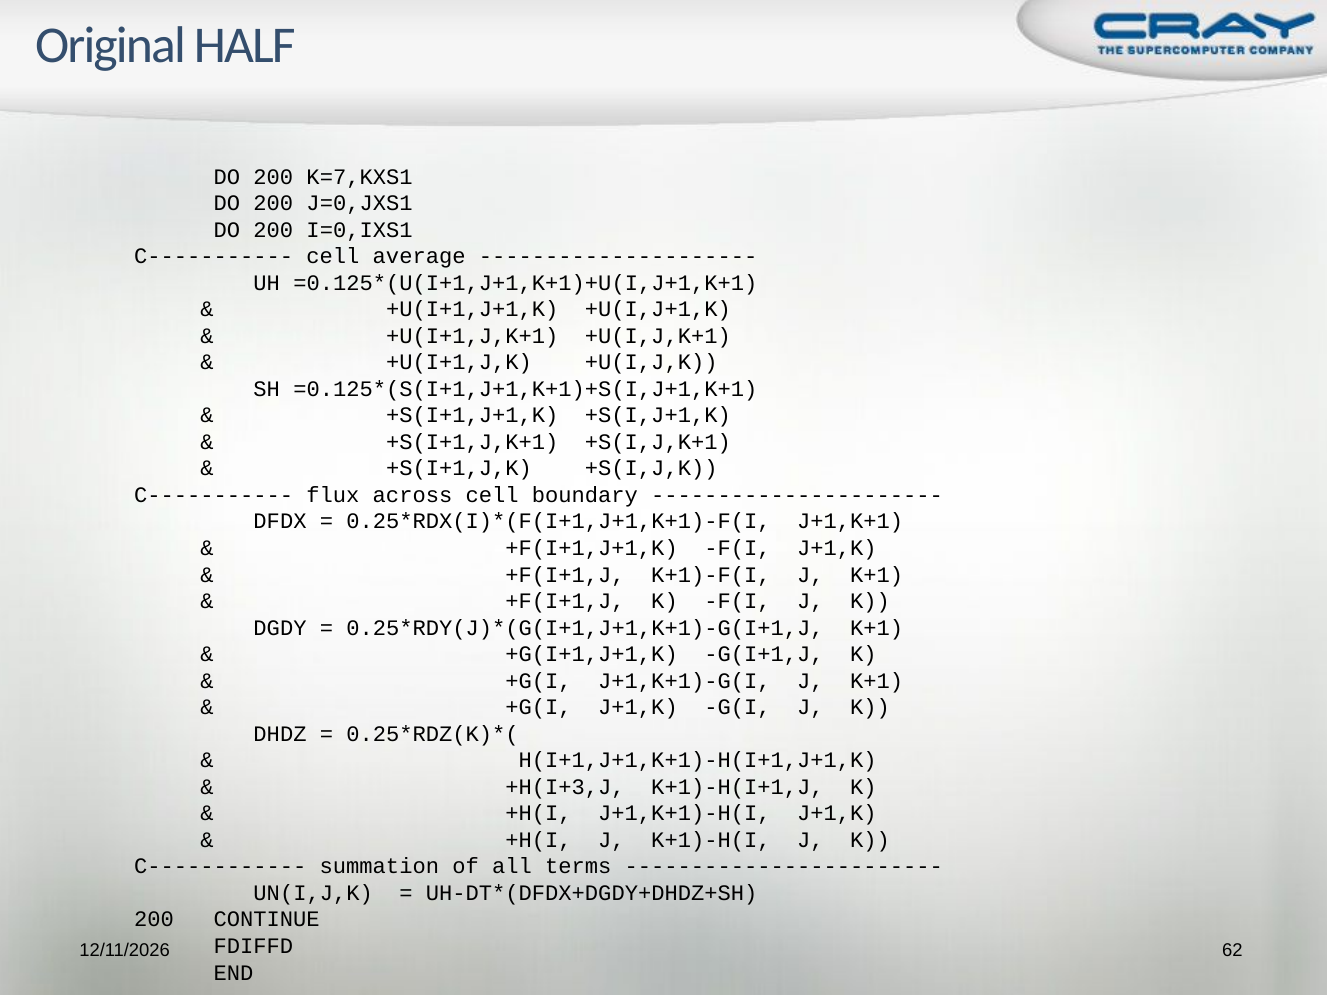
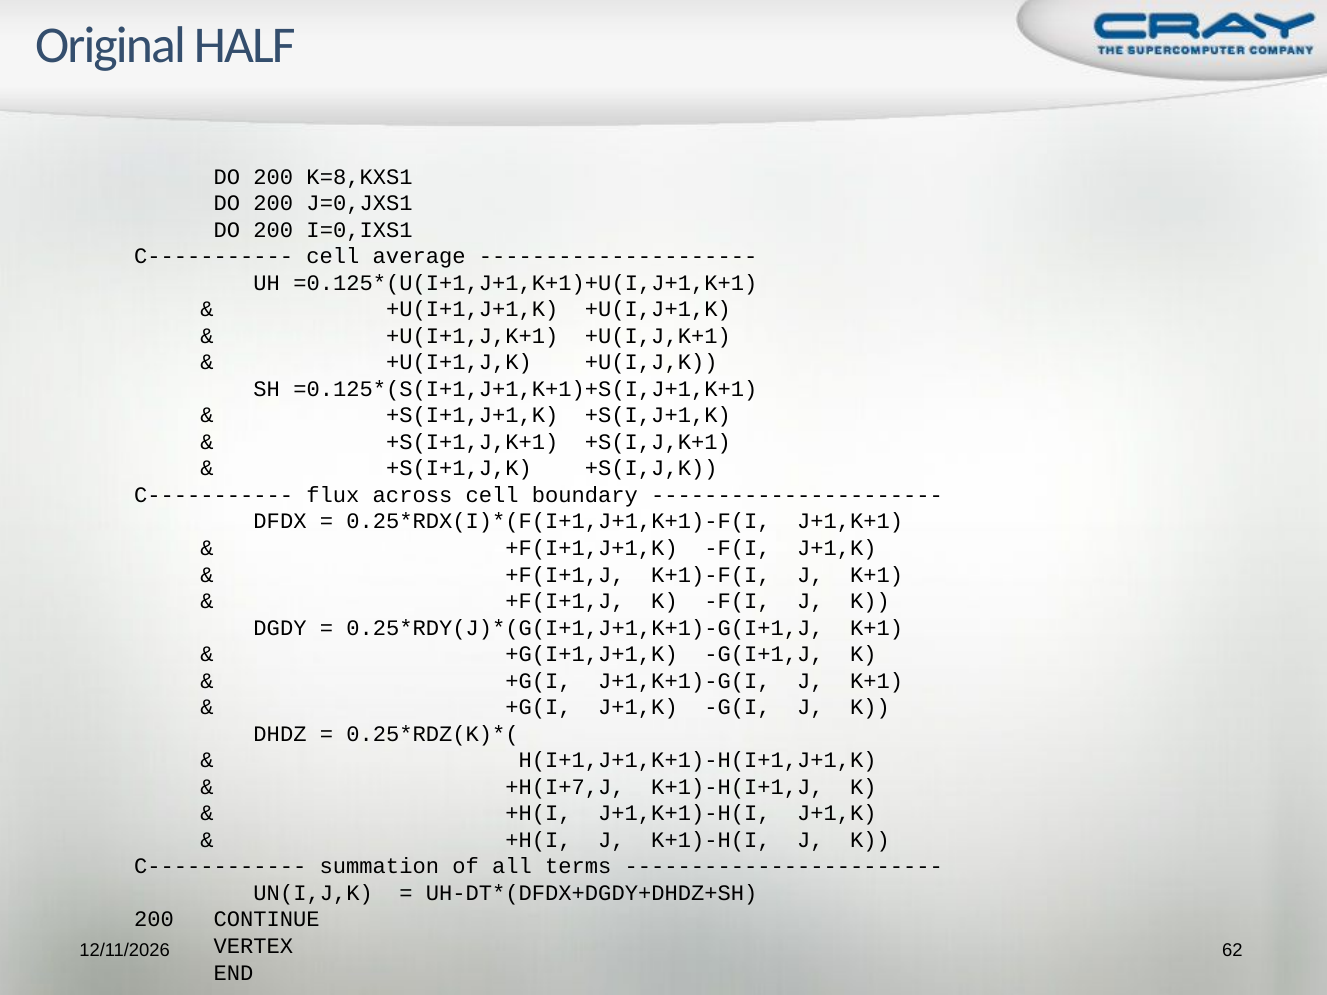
K=7,KXS1: K=7,KXS1 -> K=8,KXS1 (360, 177)
+H(I+3,J: +H(I+3,J -> +H(I+7,J (565, 787)
FDIFFD: FDIFFD -> VERTEX (253, 946)
